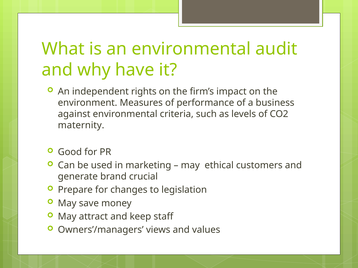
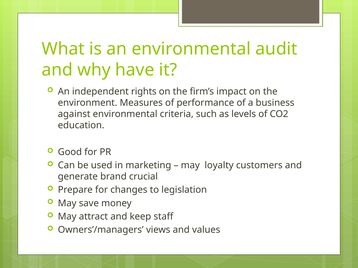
maternity: maternity -> education (81, 126)
ethical: ethical -> loyalty (219, 166)
